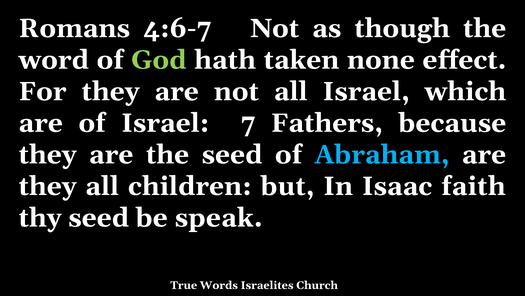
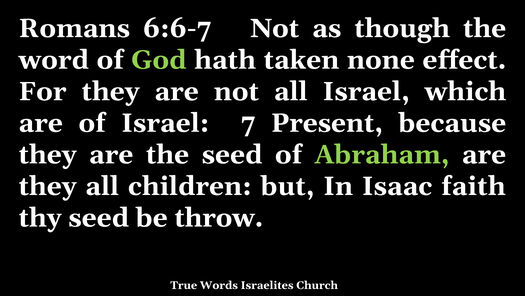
4:6-7: 4:6-7 -> 6:6-7 (177, 28)
Fathers: Fathers -> Present (327, 123)
Abraham colour: light blue -> light green (382, 154)
speak: speak -> throw (219, 217)
